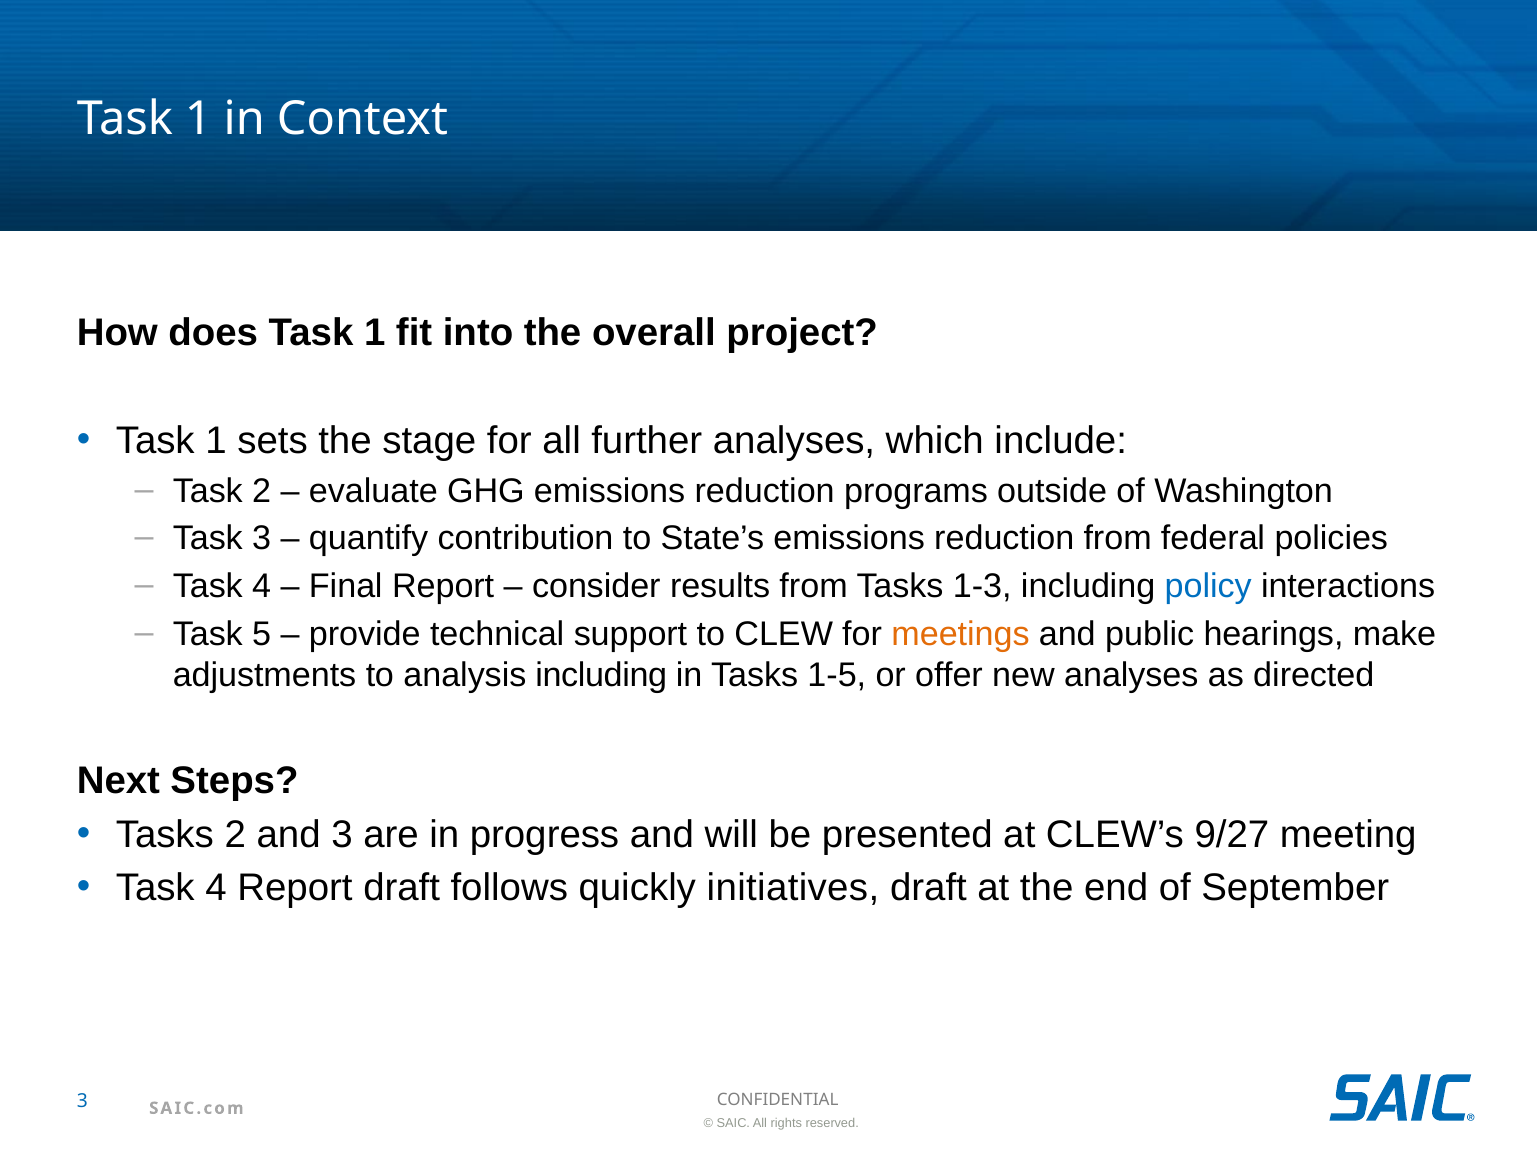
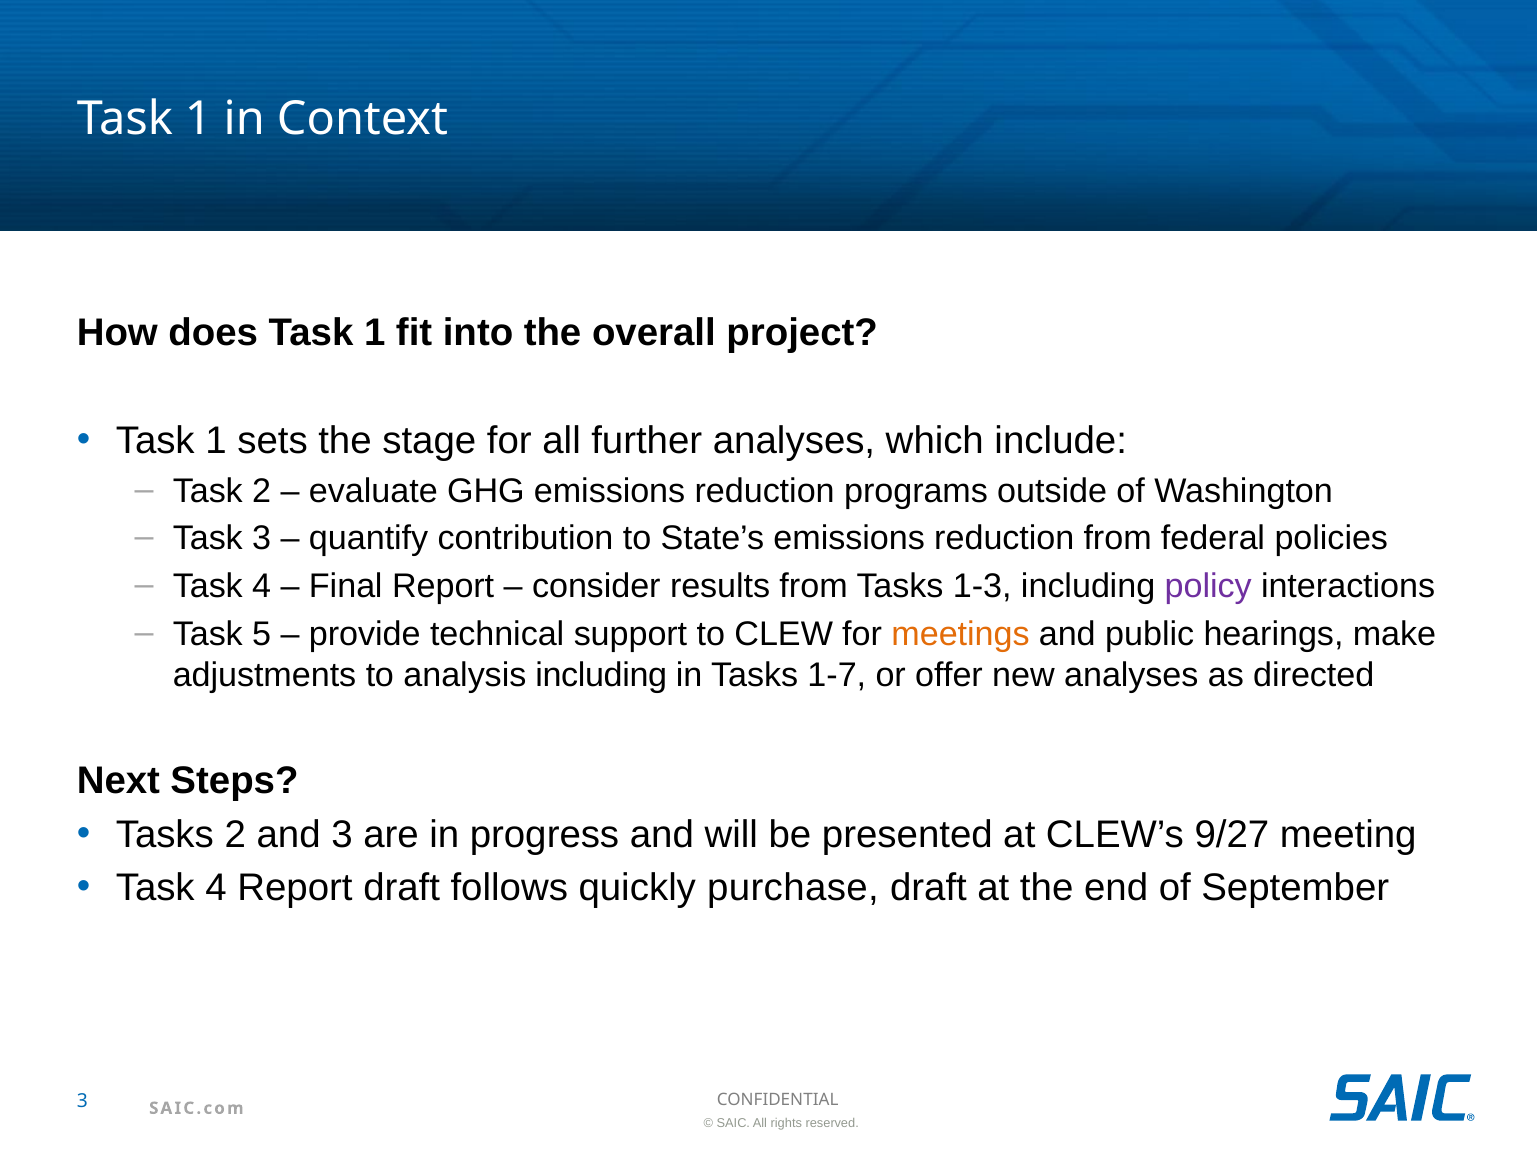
policy colour: blue -> purple (1208, 586)
1-5: 1-5 -> 1-7 (837, 675)
initiatives: initiatives -> purchase (793, 888)
